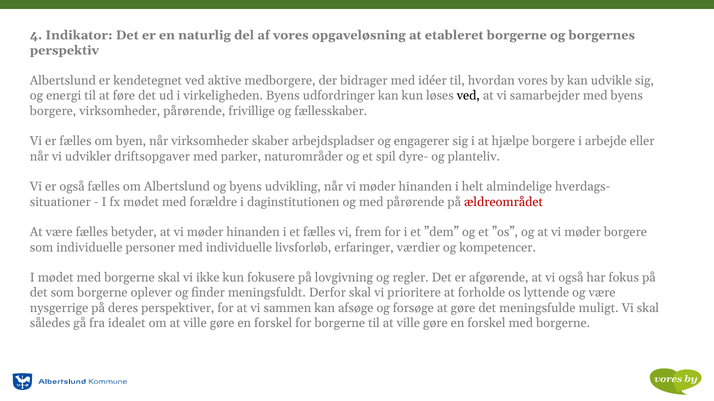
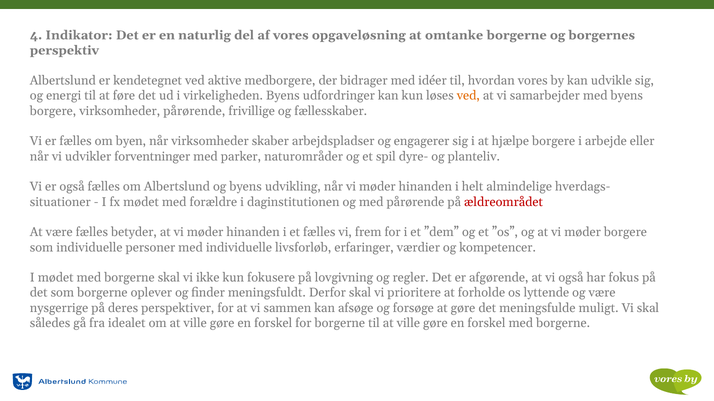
etableret: etableret -> omtanke (454, 35)
ved colour: black -> orange (468, 96)
driftsopgaver: driftsopgaver -> forventninger (152, 157)
